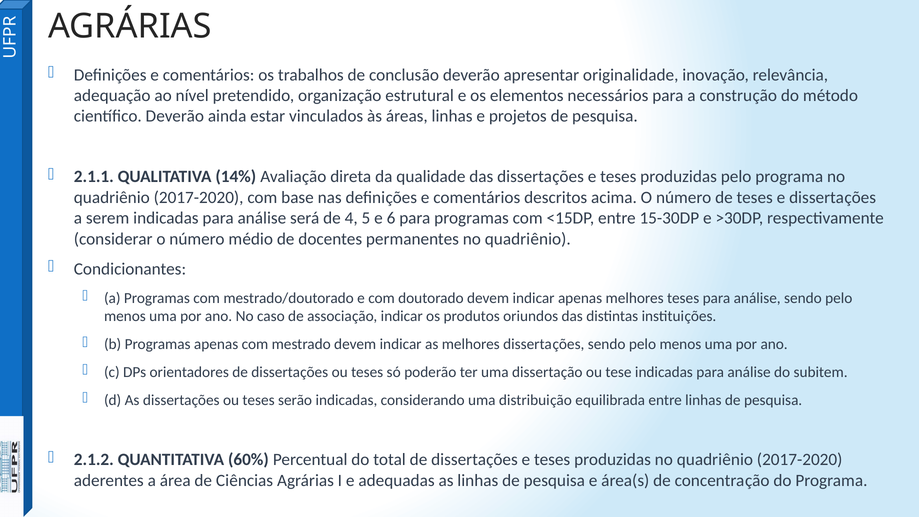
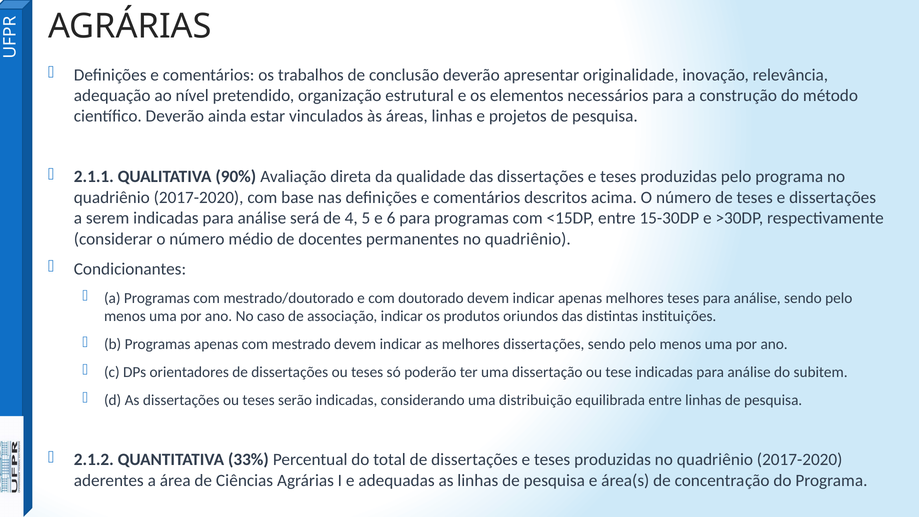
14%: 14% -> 90% (236, 177)
60%: 60% -> 33% (248, 460)
